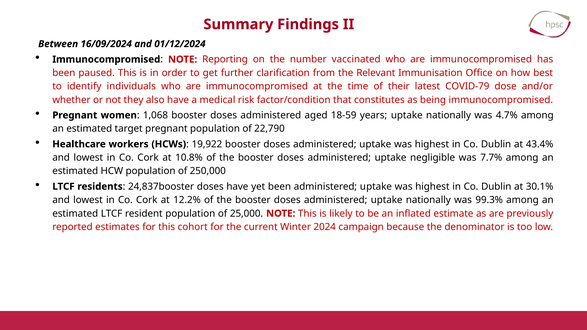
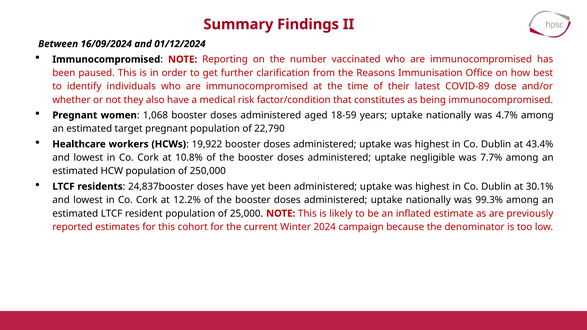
Relevant: Relevant -> Reasons (376, 73)
COVID-79: COVID-79 -> COVID-89 (467, 86)
